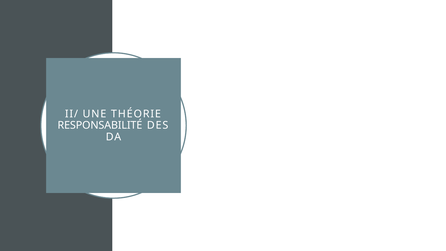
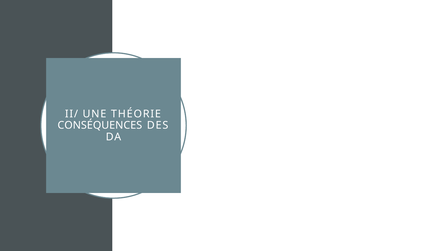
RESPONSABILITÉ: RESPONSABILITÉ -> CONSÉQUENCES (100, 125)
